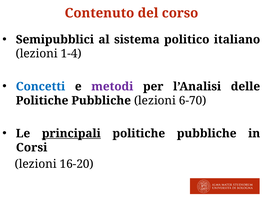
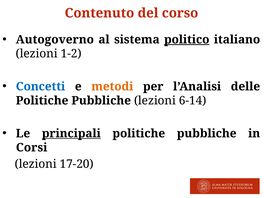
Semipubblici: Semipubblici -> Autogoverno (55, 40)
politico underline: none -> present (187, 40)
1-4: 1-4 -> 1-2 (71, 54)
metodi colour: purple -> orange (112, 87)
6-70: 6-70 -> 6-14 (193, 101)
16-20: 16-20 -> 17-20 (77, 164)
